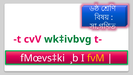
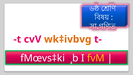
wk‡ivbvg colour: green -> orange (68, 39)
